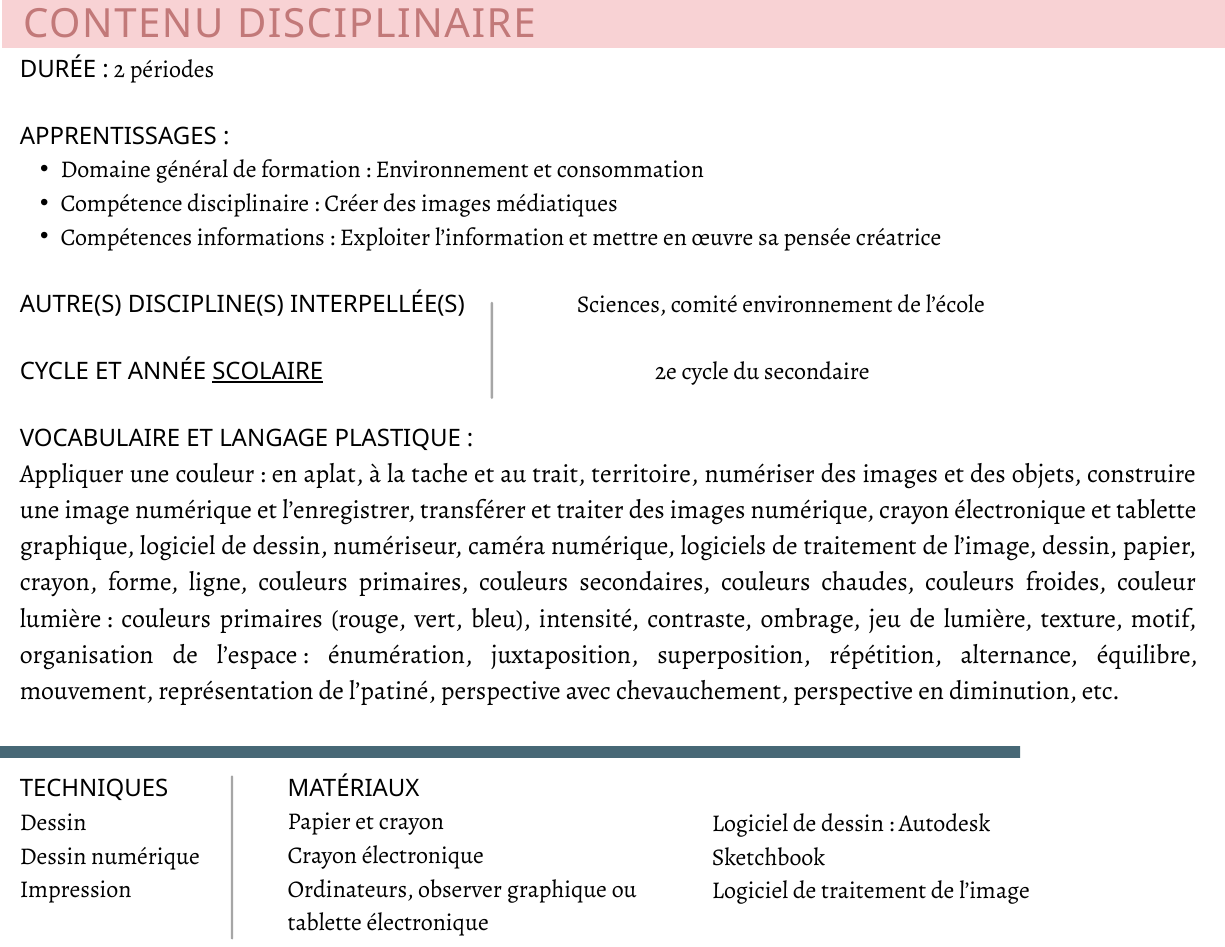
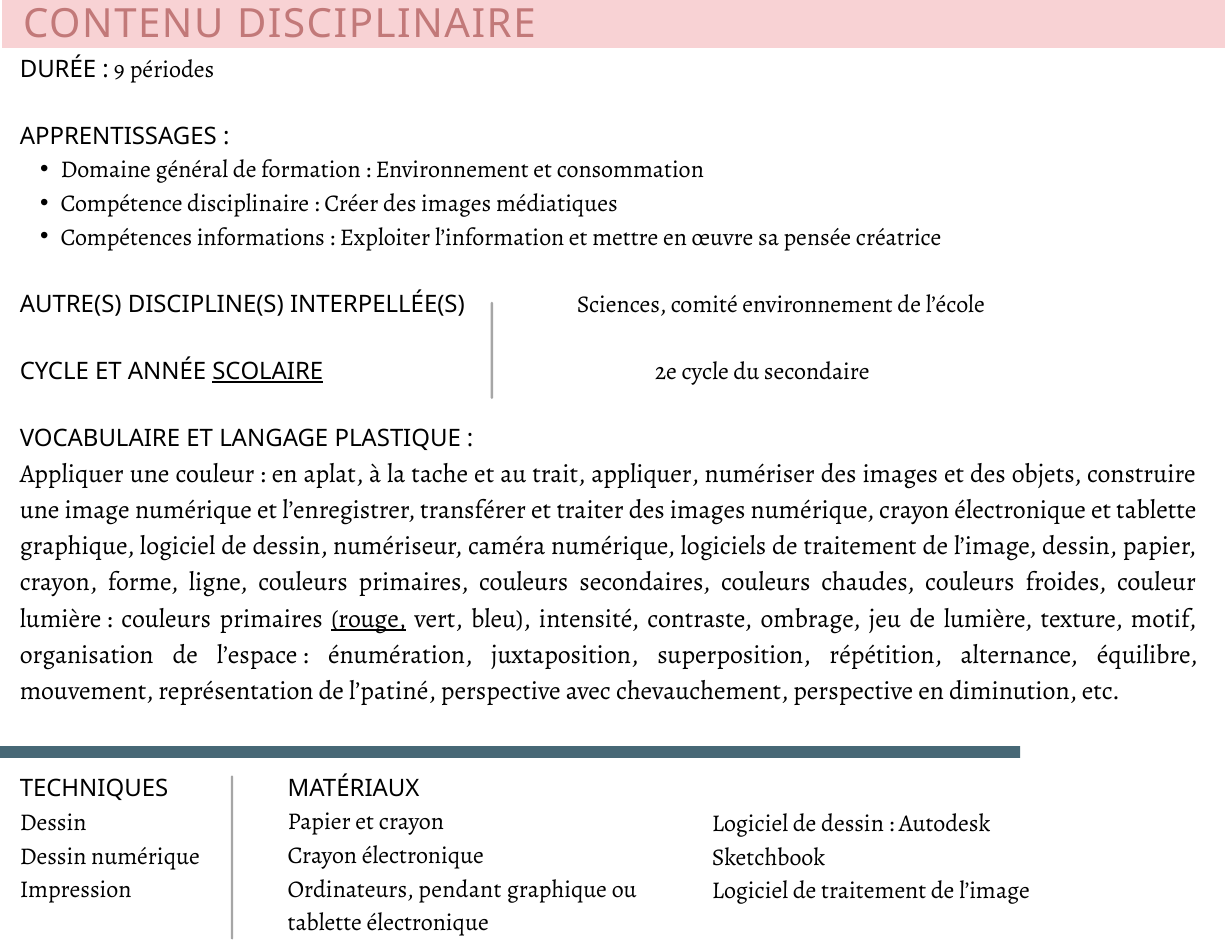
2: 2 -> 9 (119, 69)
trait territoire: territoire -> appliquer (645, 474)
rouge underline: none -> present (369, 618)
observer: observer -> pendant (460, 889)
